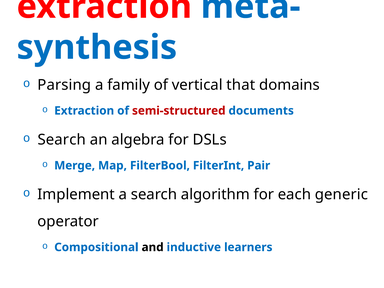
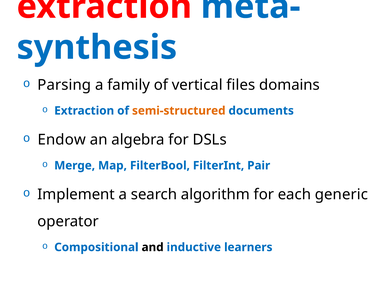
that: that -> files (241, 85)
semi-structured colour: red -> orange (179, 111)
Search: Search -> Endow (62, 140)
